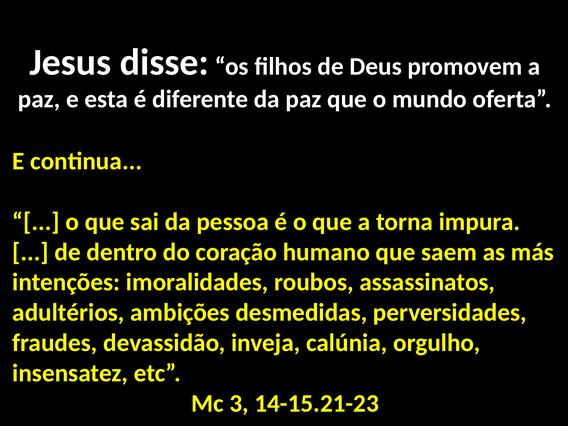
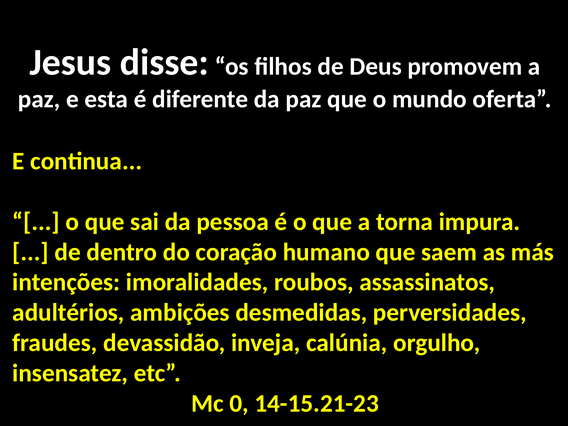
3: 3 -> 0 (239, 404)
